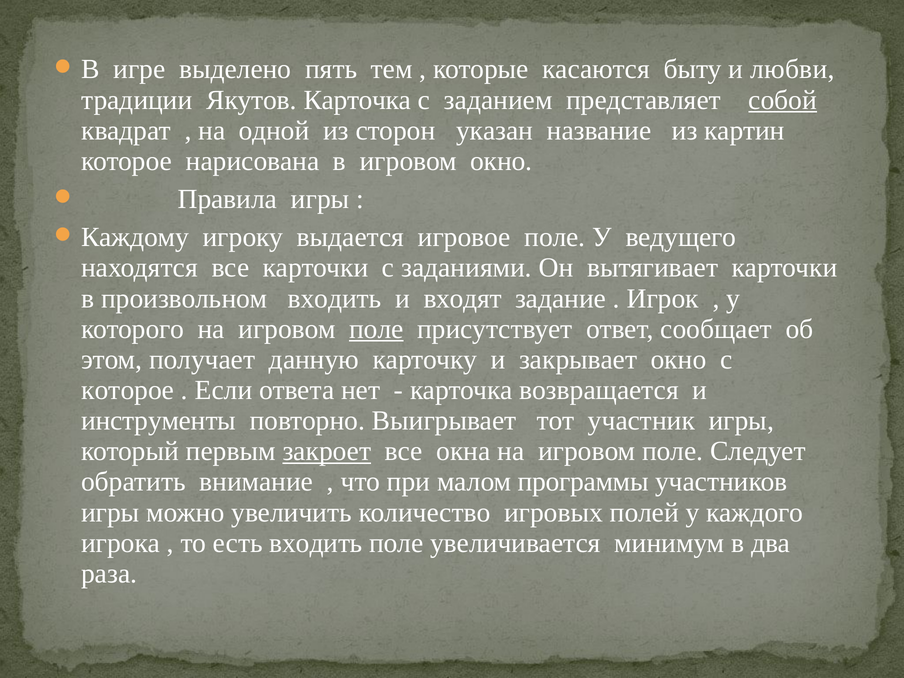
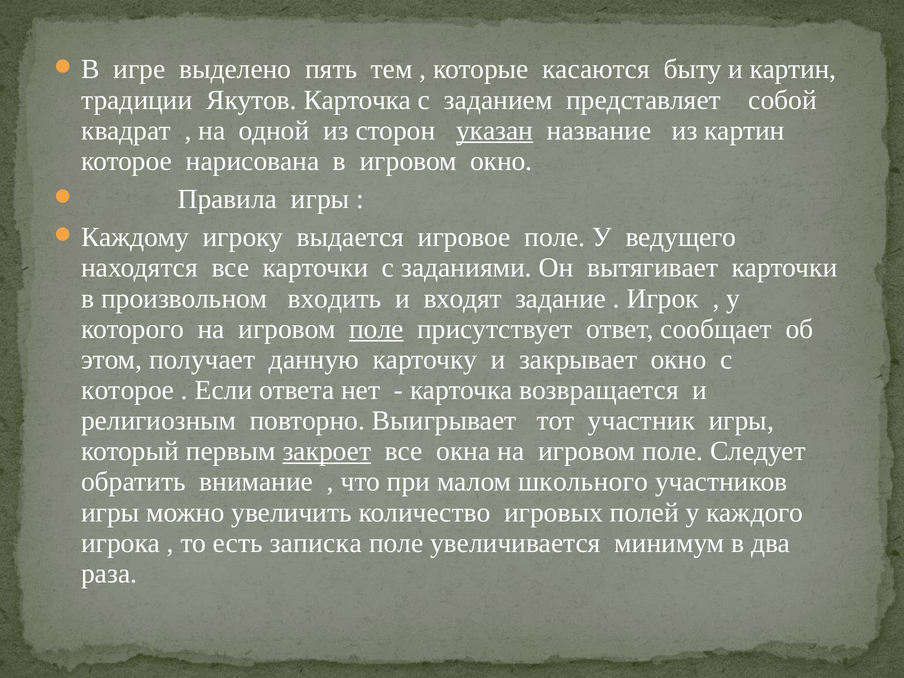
и любви: любви -> картин (793, 69)
собой underline: present -> none (783, 100)
указан underline: none -> present (495, 130)
инструменты: инструменты -> религиозным (159, 421)
программы: программы -> школьного (583, 482)
есть входить: входить -> записка (316, 543)
